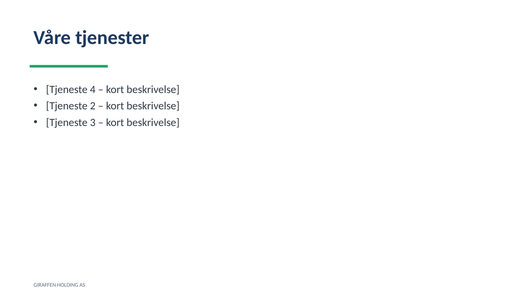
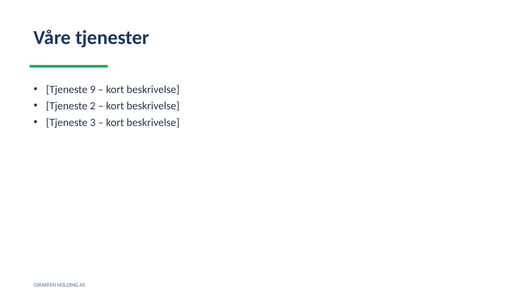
4: 4 -> 9 (93, 90)
